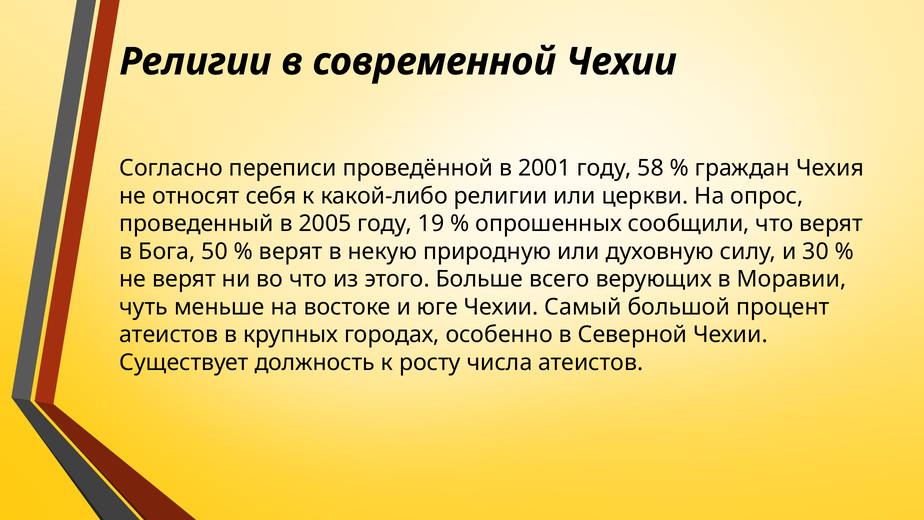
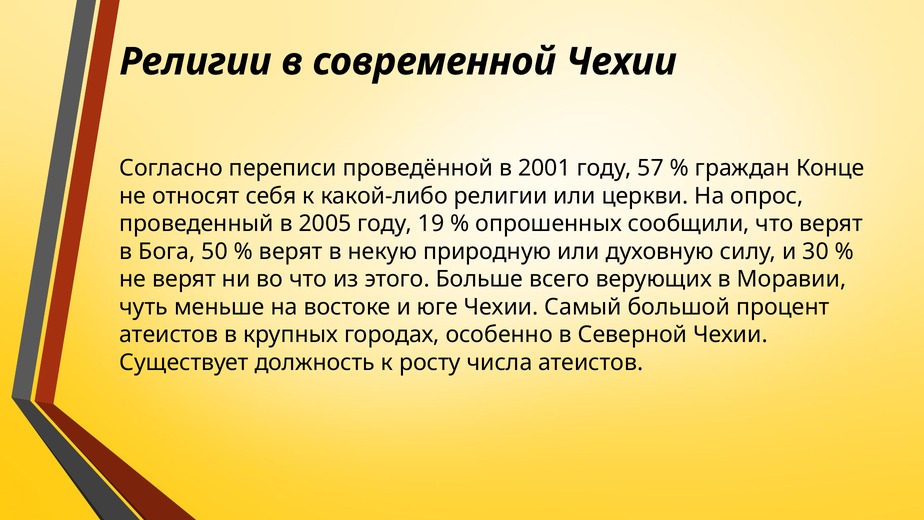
58: 58 -> 57 (651, 168)
Чехия: Чехия -> Конце (830, 168)
